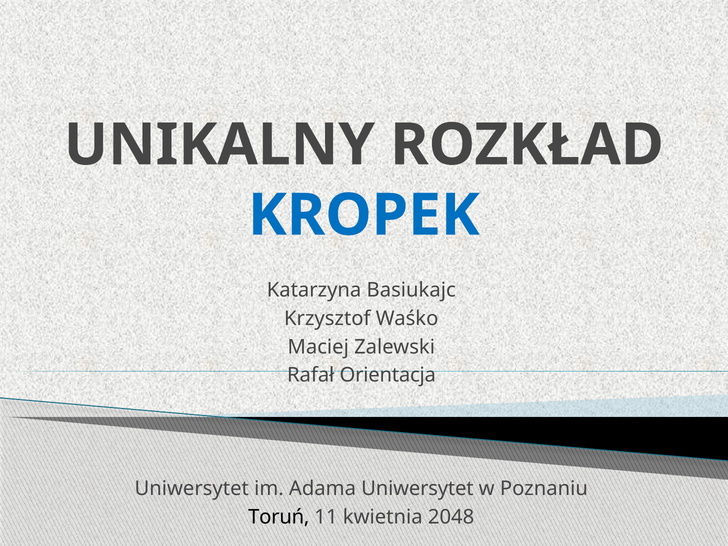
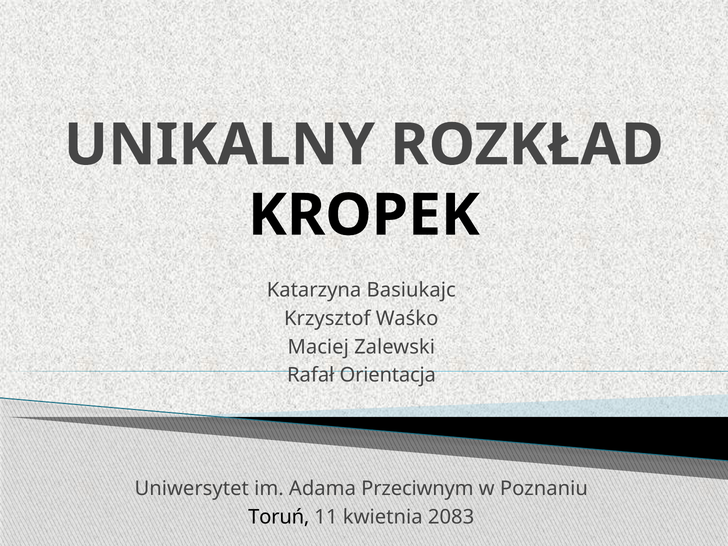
KROPEK colour: blue -> black (364, 215)
Adama Uniwersytet: Uniwersytet -> Przeciwnym (417, 489)
2048: 2048 -> 2083 (451, 517)
